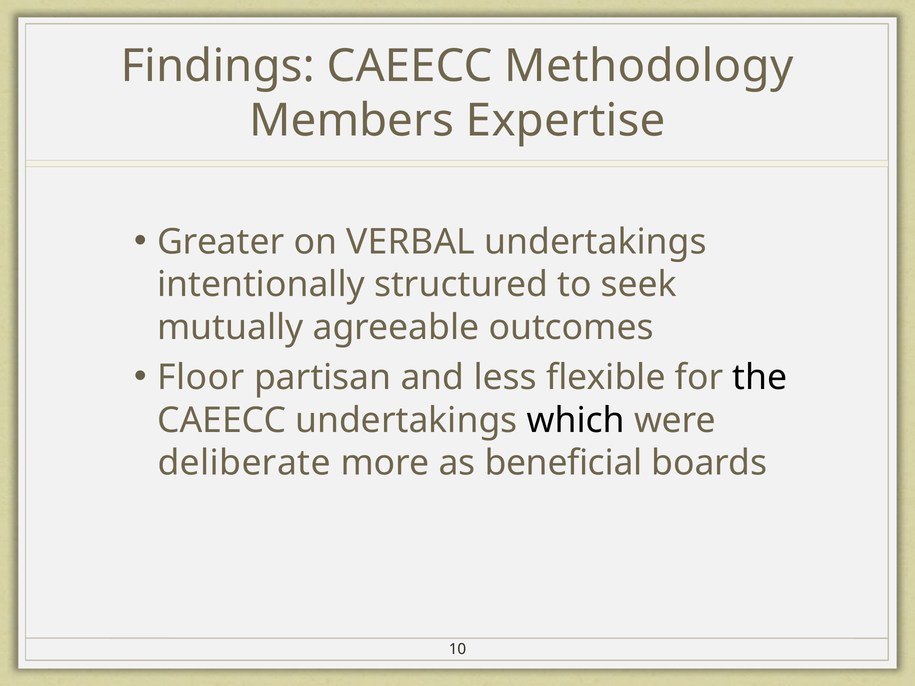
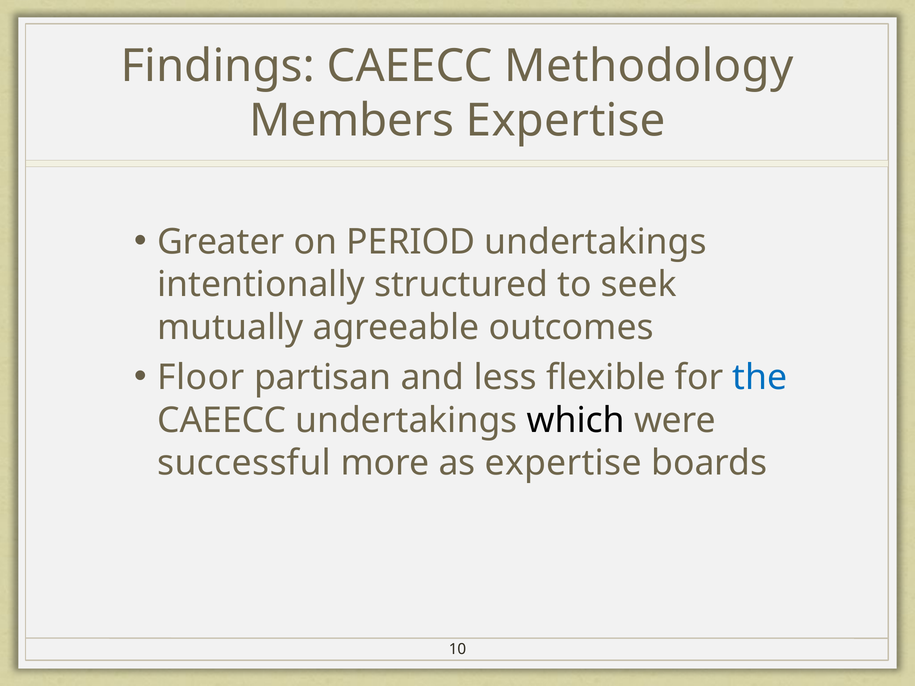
VERBAL: VERBAL -> PERIOD (411, 242)
the colour: black -> blue (760, 378)
deliberate: deliberate -> successful (244, 463)
as beneficial: beneficial -> expertise (563, 463)
